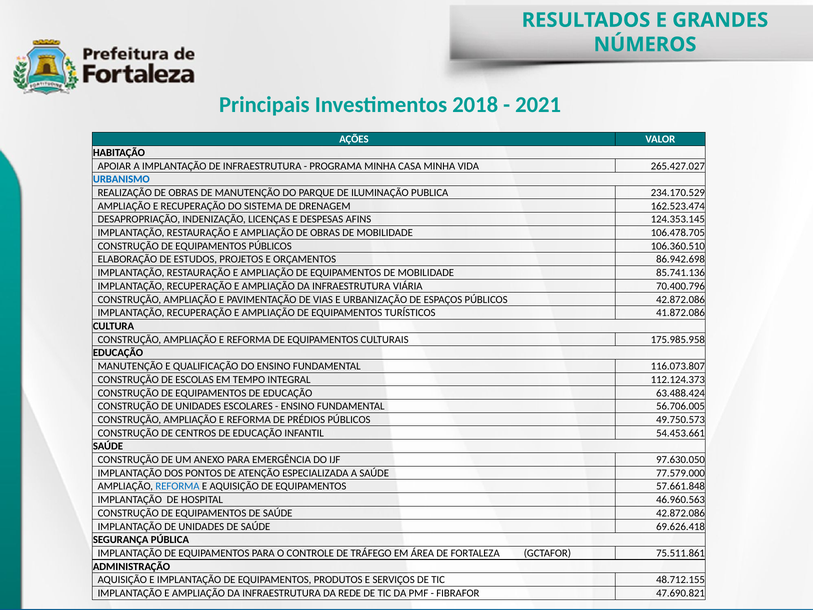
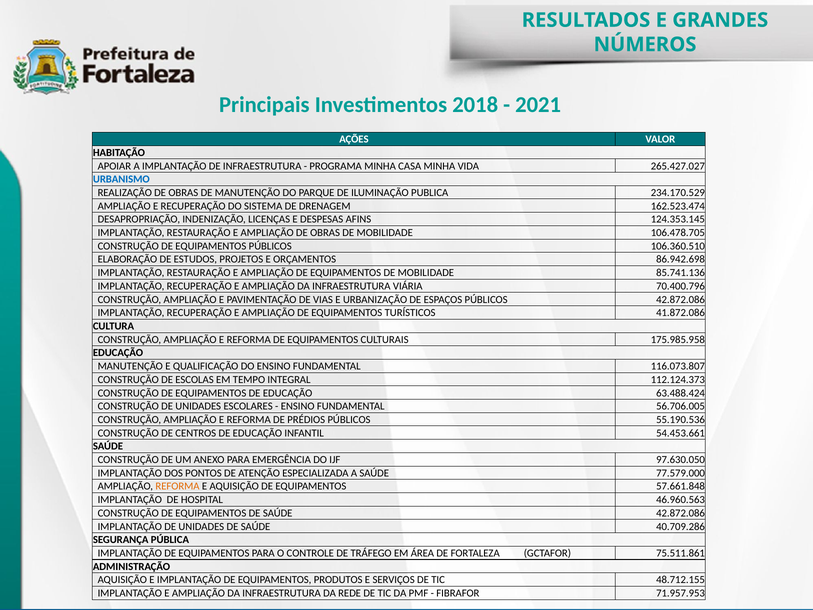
49.750.573: 49.750.573 -> 55.190.536 (681, 420)
REFORMA colour: blue -> orange (178, 486)
69.626.418: 69.626.418 -> 40.709.286 (681, 526)
47.690.821: 47.690.821 -> 71.957.953 (681, 593)
